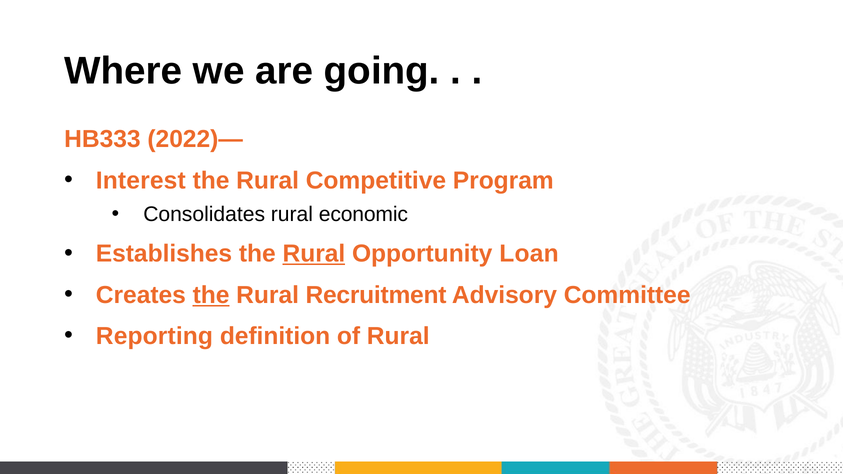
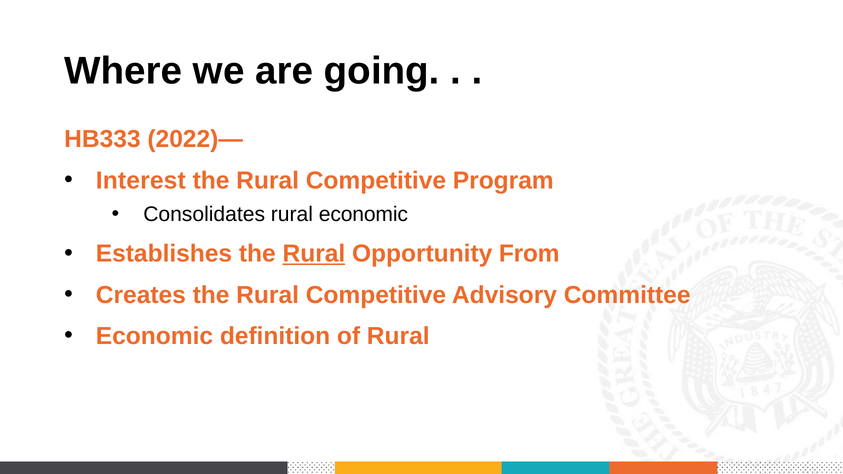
Loan: Loan -> From (529, 254)
the underline: present -> none (211, 295)
Recruitment: Recruitment -> Competitive (376, 295)
Reporting: Reporting -> Economic (154, 336)
